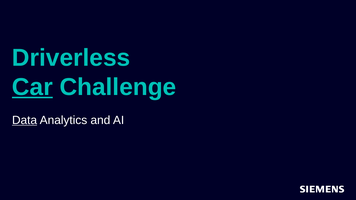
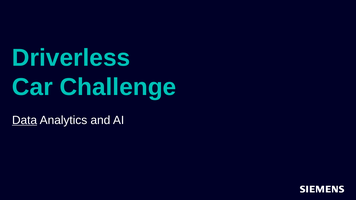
Car underline: present -> none (32, 87)
